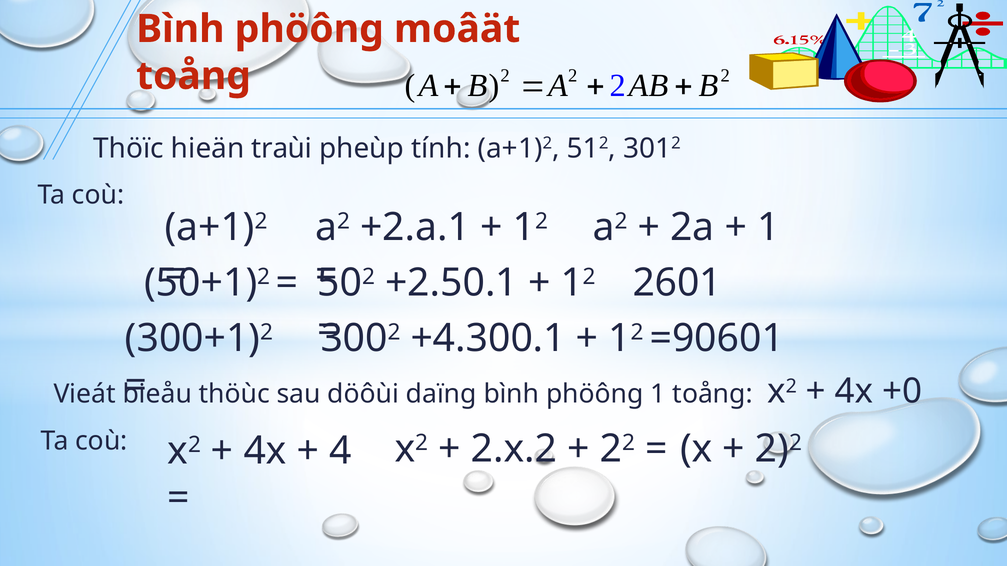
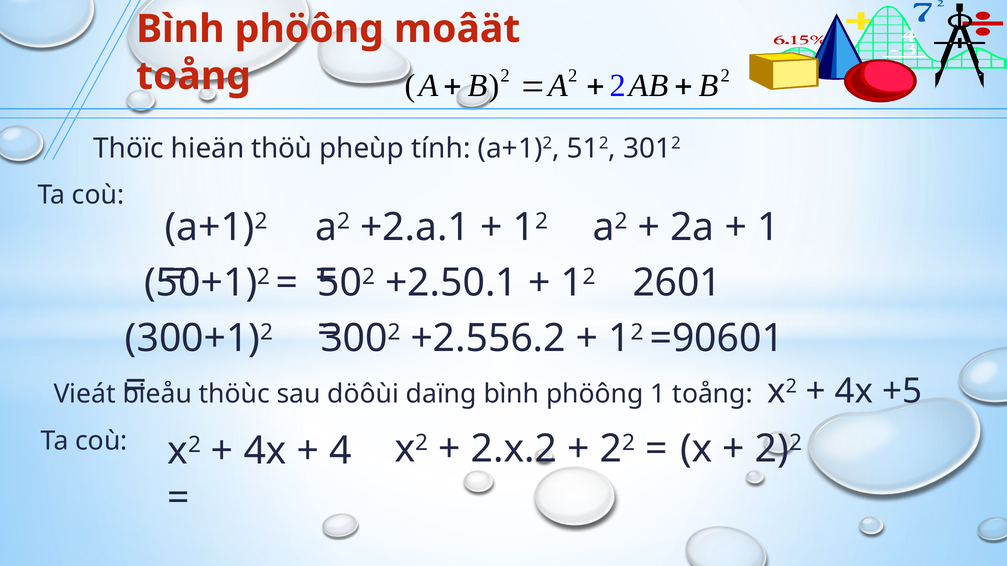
traùi: traùi -> thöù (282, 148)
+4.300.1: +4.300.1 -> +2.556.2 (488, 339)
+0: +0 -> +5 (902, 391)
